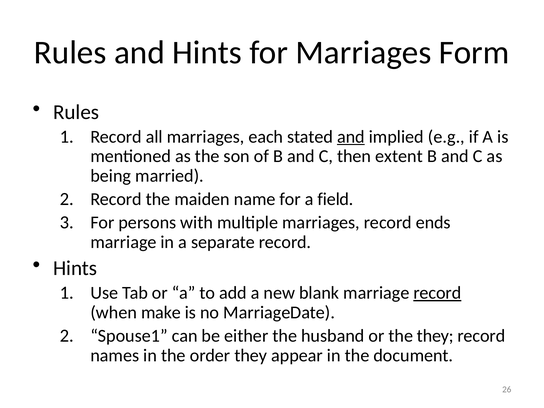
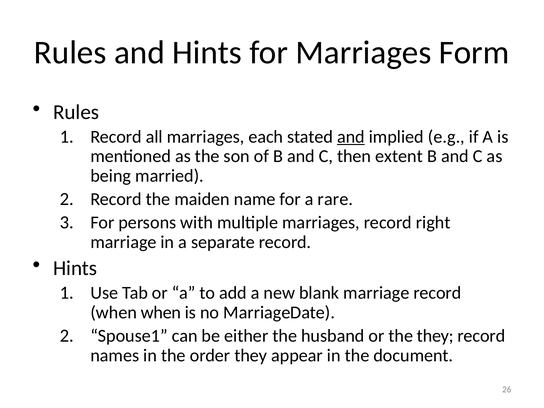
field: field -> rare (335, 199)
ends: ends -> right (433, 223)
record underline: present -> none (437, 293)
when make: make -> when (161, 312)
